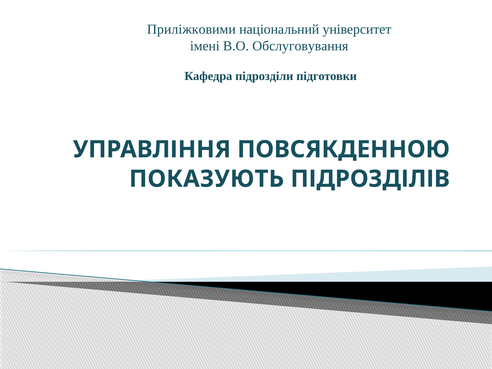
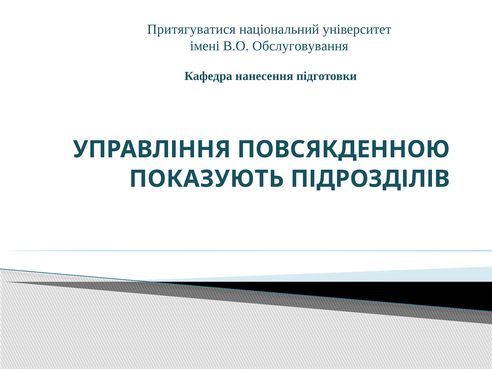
Приліжковими: Приліжковими -> Притягуватися (191, 29)
підрозділи: підрозділи -> нанесення (264, 76)
